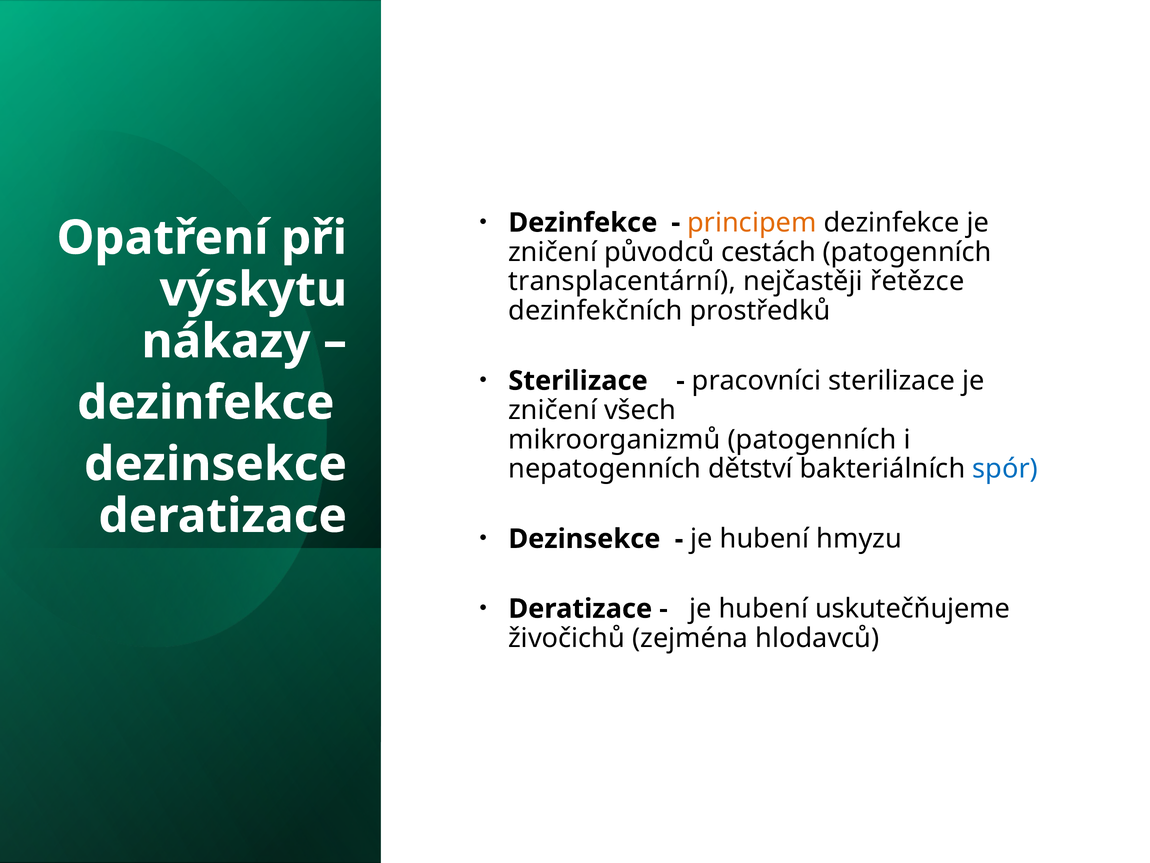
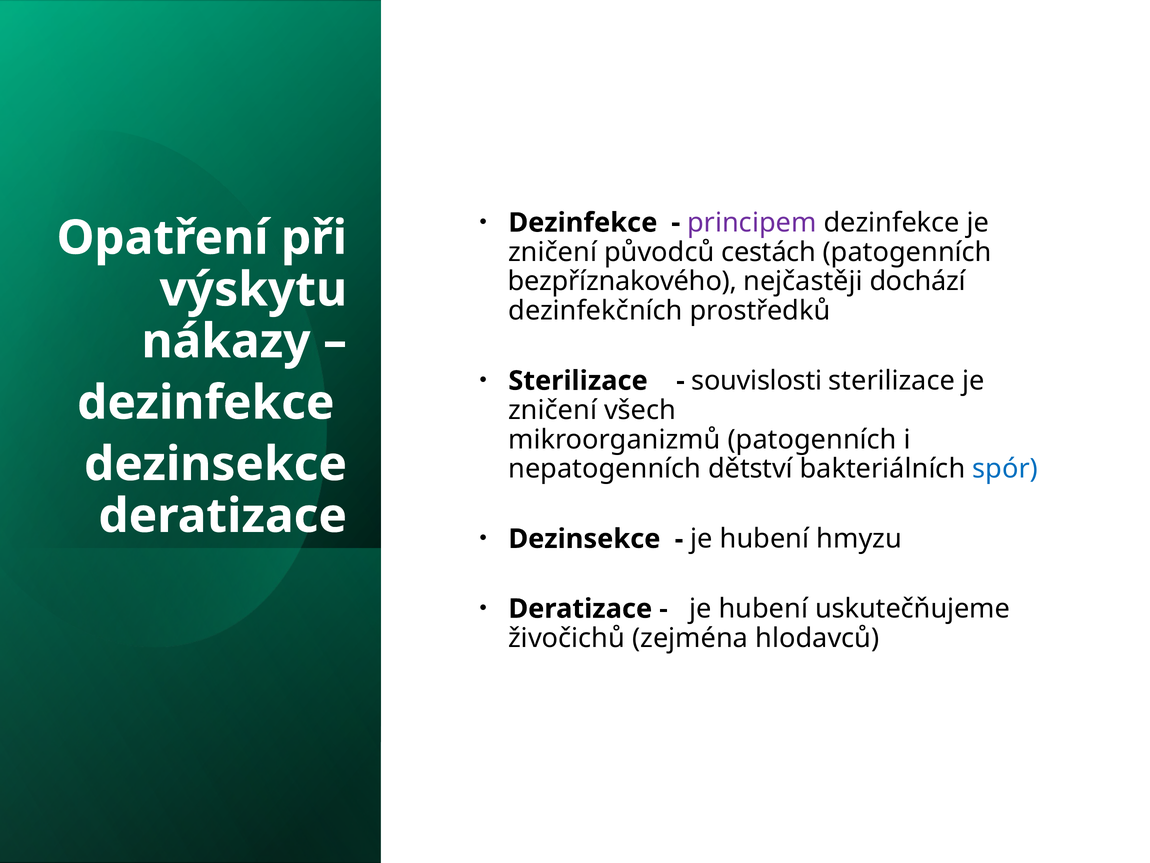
principem colour: orange -> purple (752, 223)
transplacentární: transplacentární -> bezpříznakového (622, 281)
řetězce: řetězce -> dochází (918, 281)
pracovníci: pracovníci -> souvislosti (757, 381)
